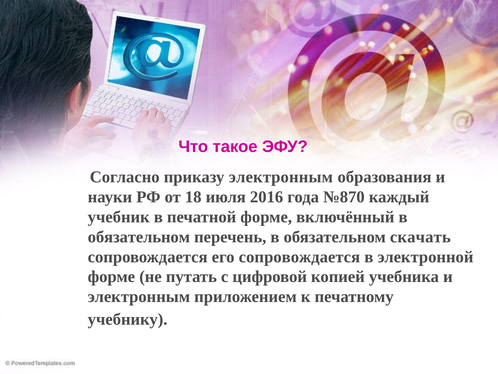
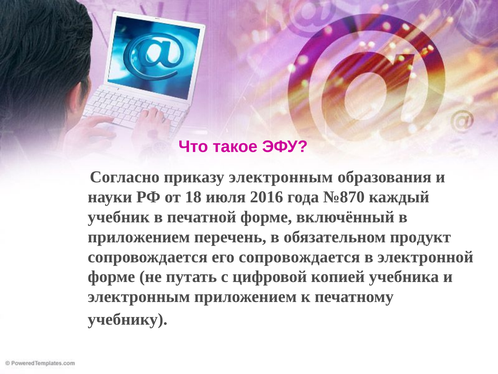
обязательном: обязательном -> приложением (139, 237)
скачать: скачать -> продукт (420, 237)
